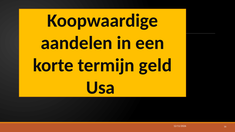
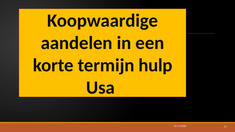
geld: geld -> hulp (155, 65)
